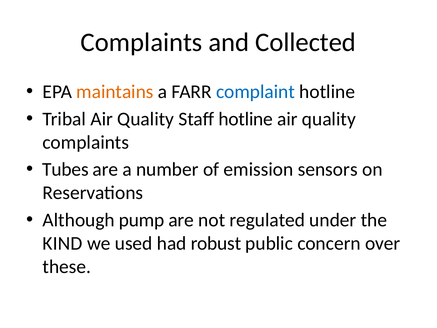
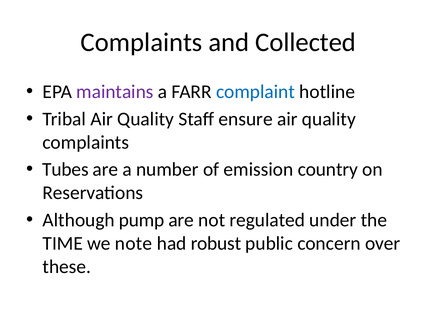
maintains colour: orange -> purple (115, 92)
Staff hotline: hotline -> ensure (246, 119)
sensors: sensors -> country (328, 169)
KIND: KIND -> TIME (63, 243)
used: used -> note (134, 243)
